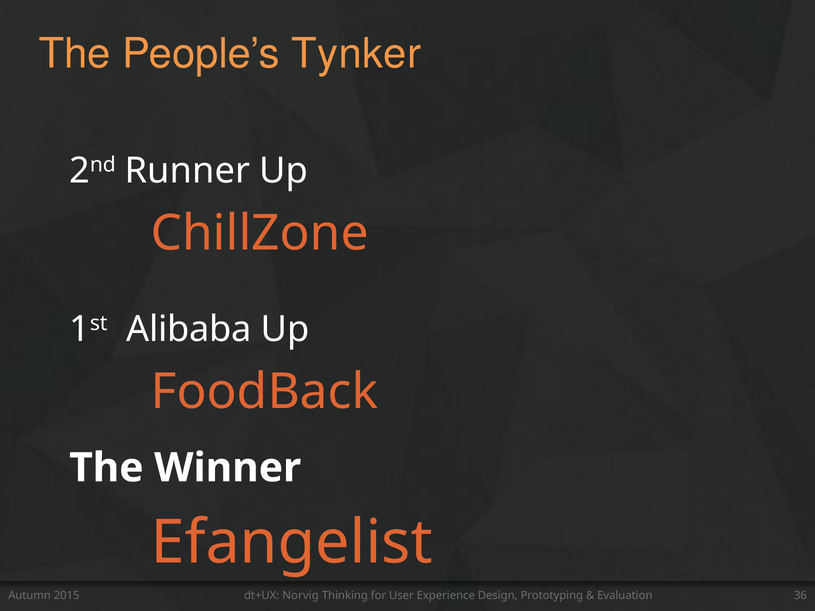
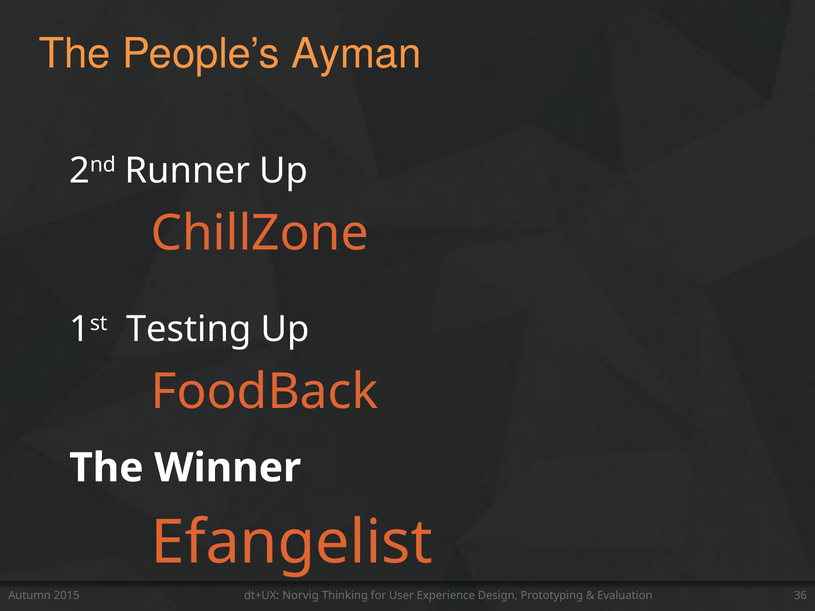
Tynker: Tynker -> Ayman (356, 54)
Alibaba: Alibaba -> Testing (189, 329)
